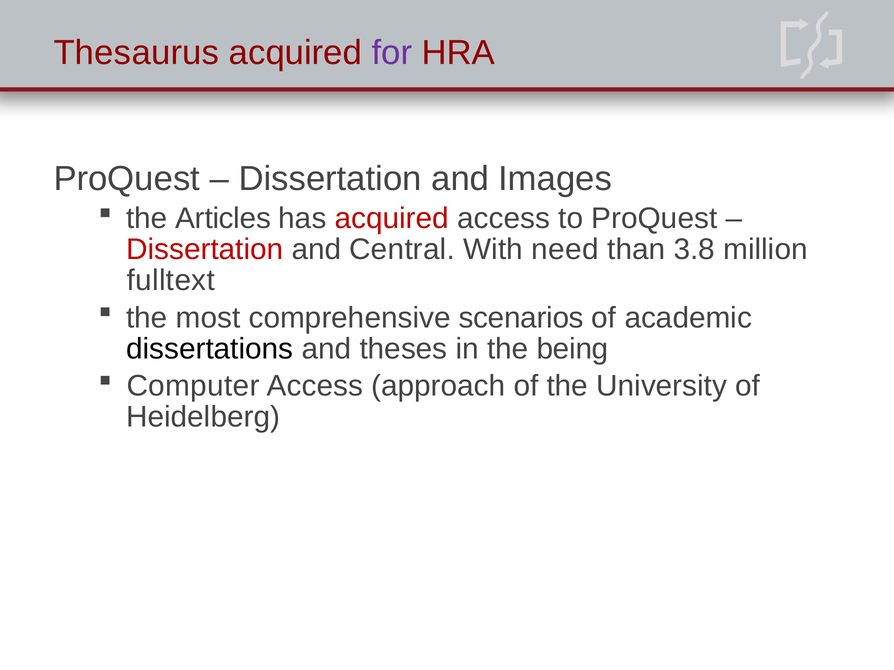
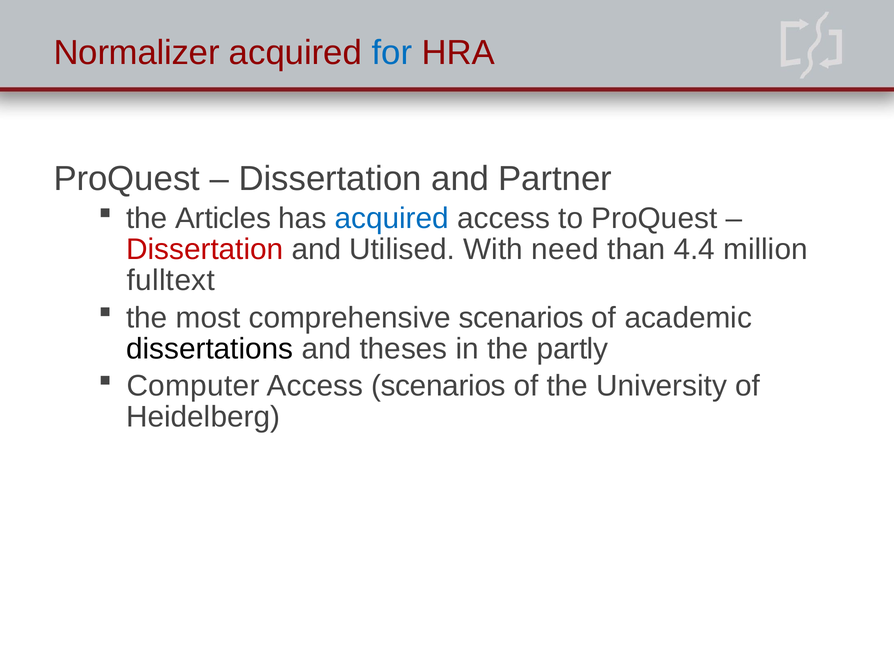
Thesaurus: Thesaurus -> Normalizer (137, 53)
for colour: purple -> blue (392, 53)
Images: Images -> Partner (555, 179)
acquired colour: red -> blue (392, 219)
Central: Central -> Utilised (402, 250)
3.8: 3.8 -> 4.4 (694, 250)
being: being -> partly (573, 349)
Access approach: approach -> scenarios (439, 386)
